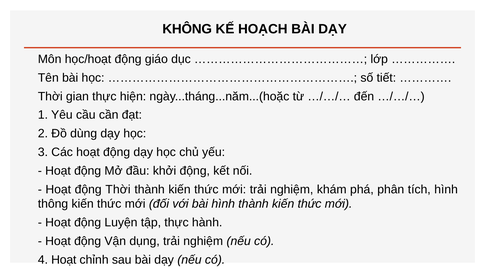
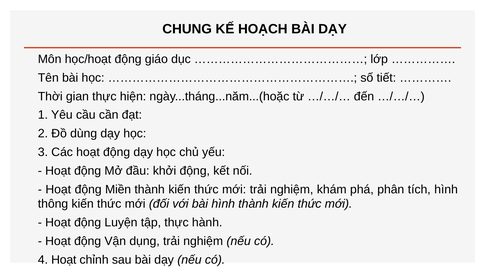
KHÔNG: KHÔNG -> CHUNG (187, 29)
động Thời: Thời -> Miền (118, 189)
